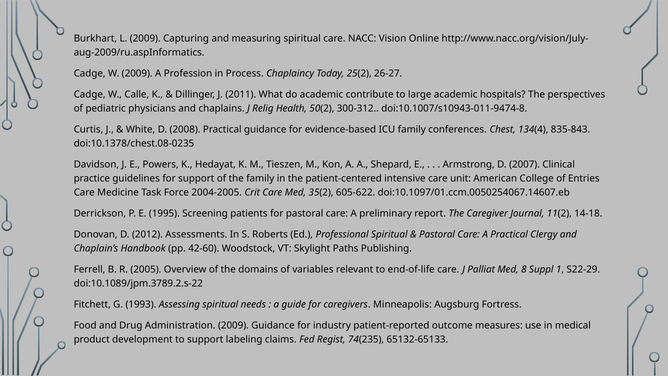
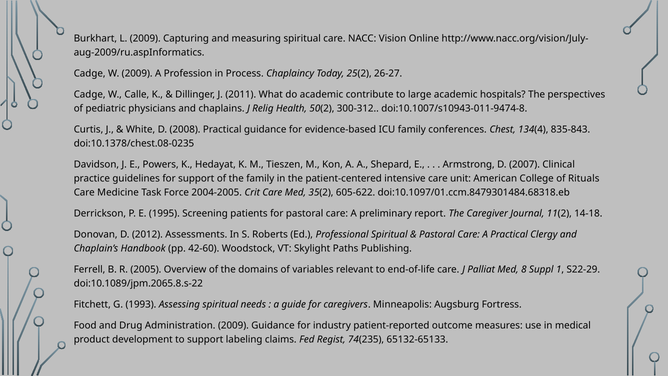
Entries: Entries -> Rituals (584, 178)
doi:10.1097/01.ccm.0050254067.14607.eb: doi:10.1097/01.ccm.0050254067.14607.eb -> doi:10.1097/01.ccm.8479301484.68318.eb (474, 192)
doi:10.1089/jpm.3789.2.s-22: doi:10.1089/jpm.3789.2.s-22 -> doi:10.1089/jpm.2065.8.s-22 (138, 283)
